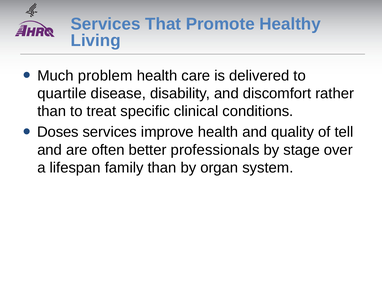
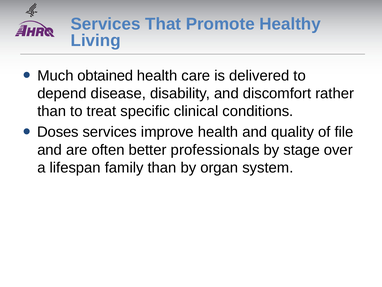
problem: problem -> obtained (105, 75)
quartile: quartile -> depend (62, 93)
tell: tell -> file (344, 132)
